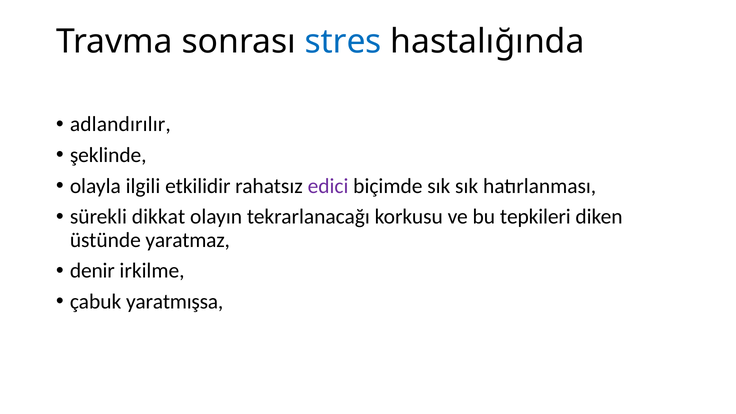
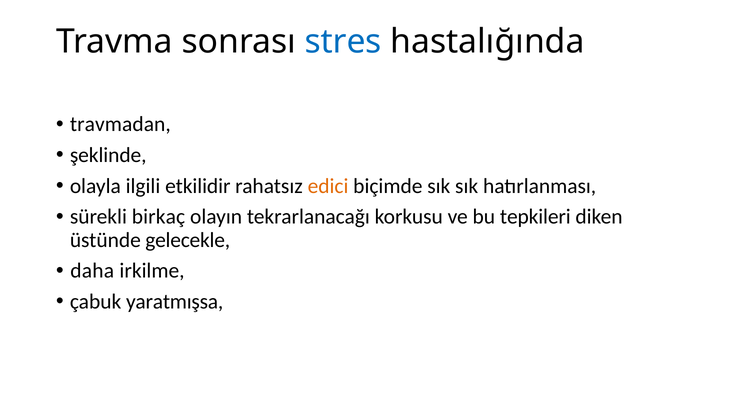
adlandırılır: adlandırılır -> travmadan (120, 124)
edici colour: purple -> orange (328, 186)
dikkat: dikkat -> birkaç (158, 217)
yaratmaz: yaratmaz -> gelecekle (188, 240)
denir: denir -> daha (92, 271)
